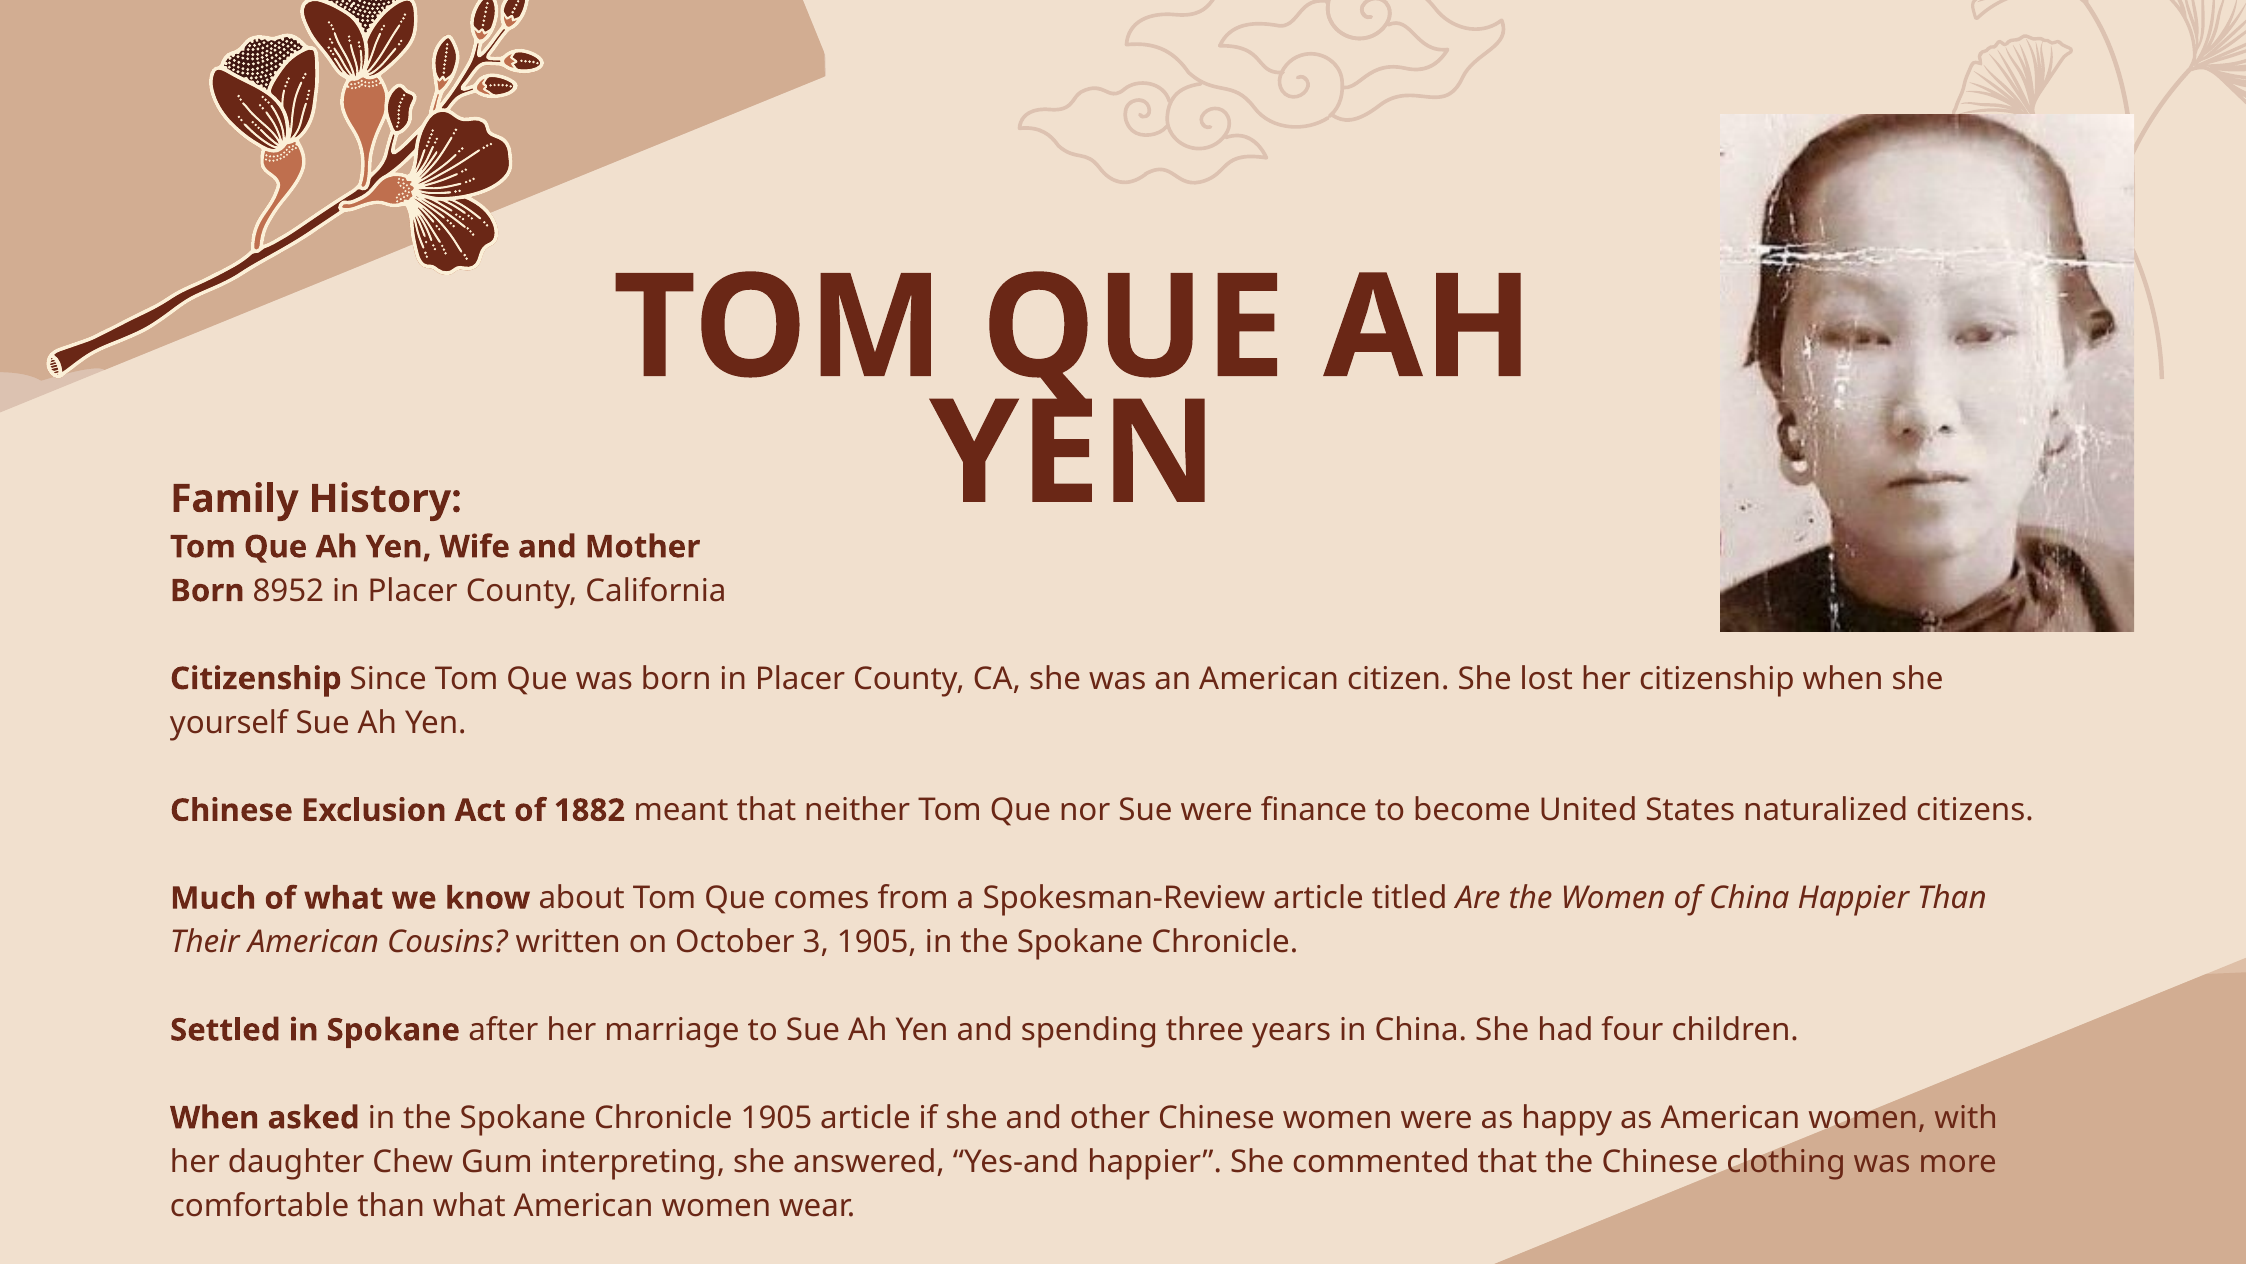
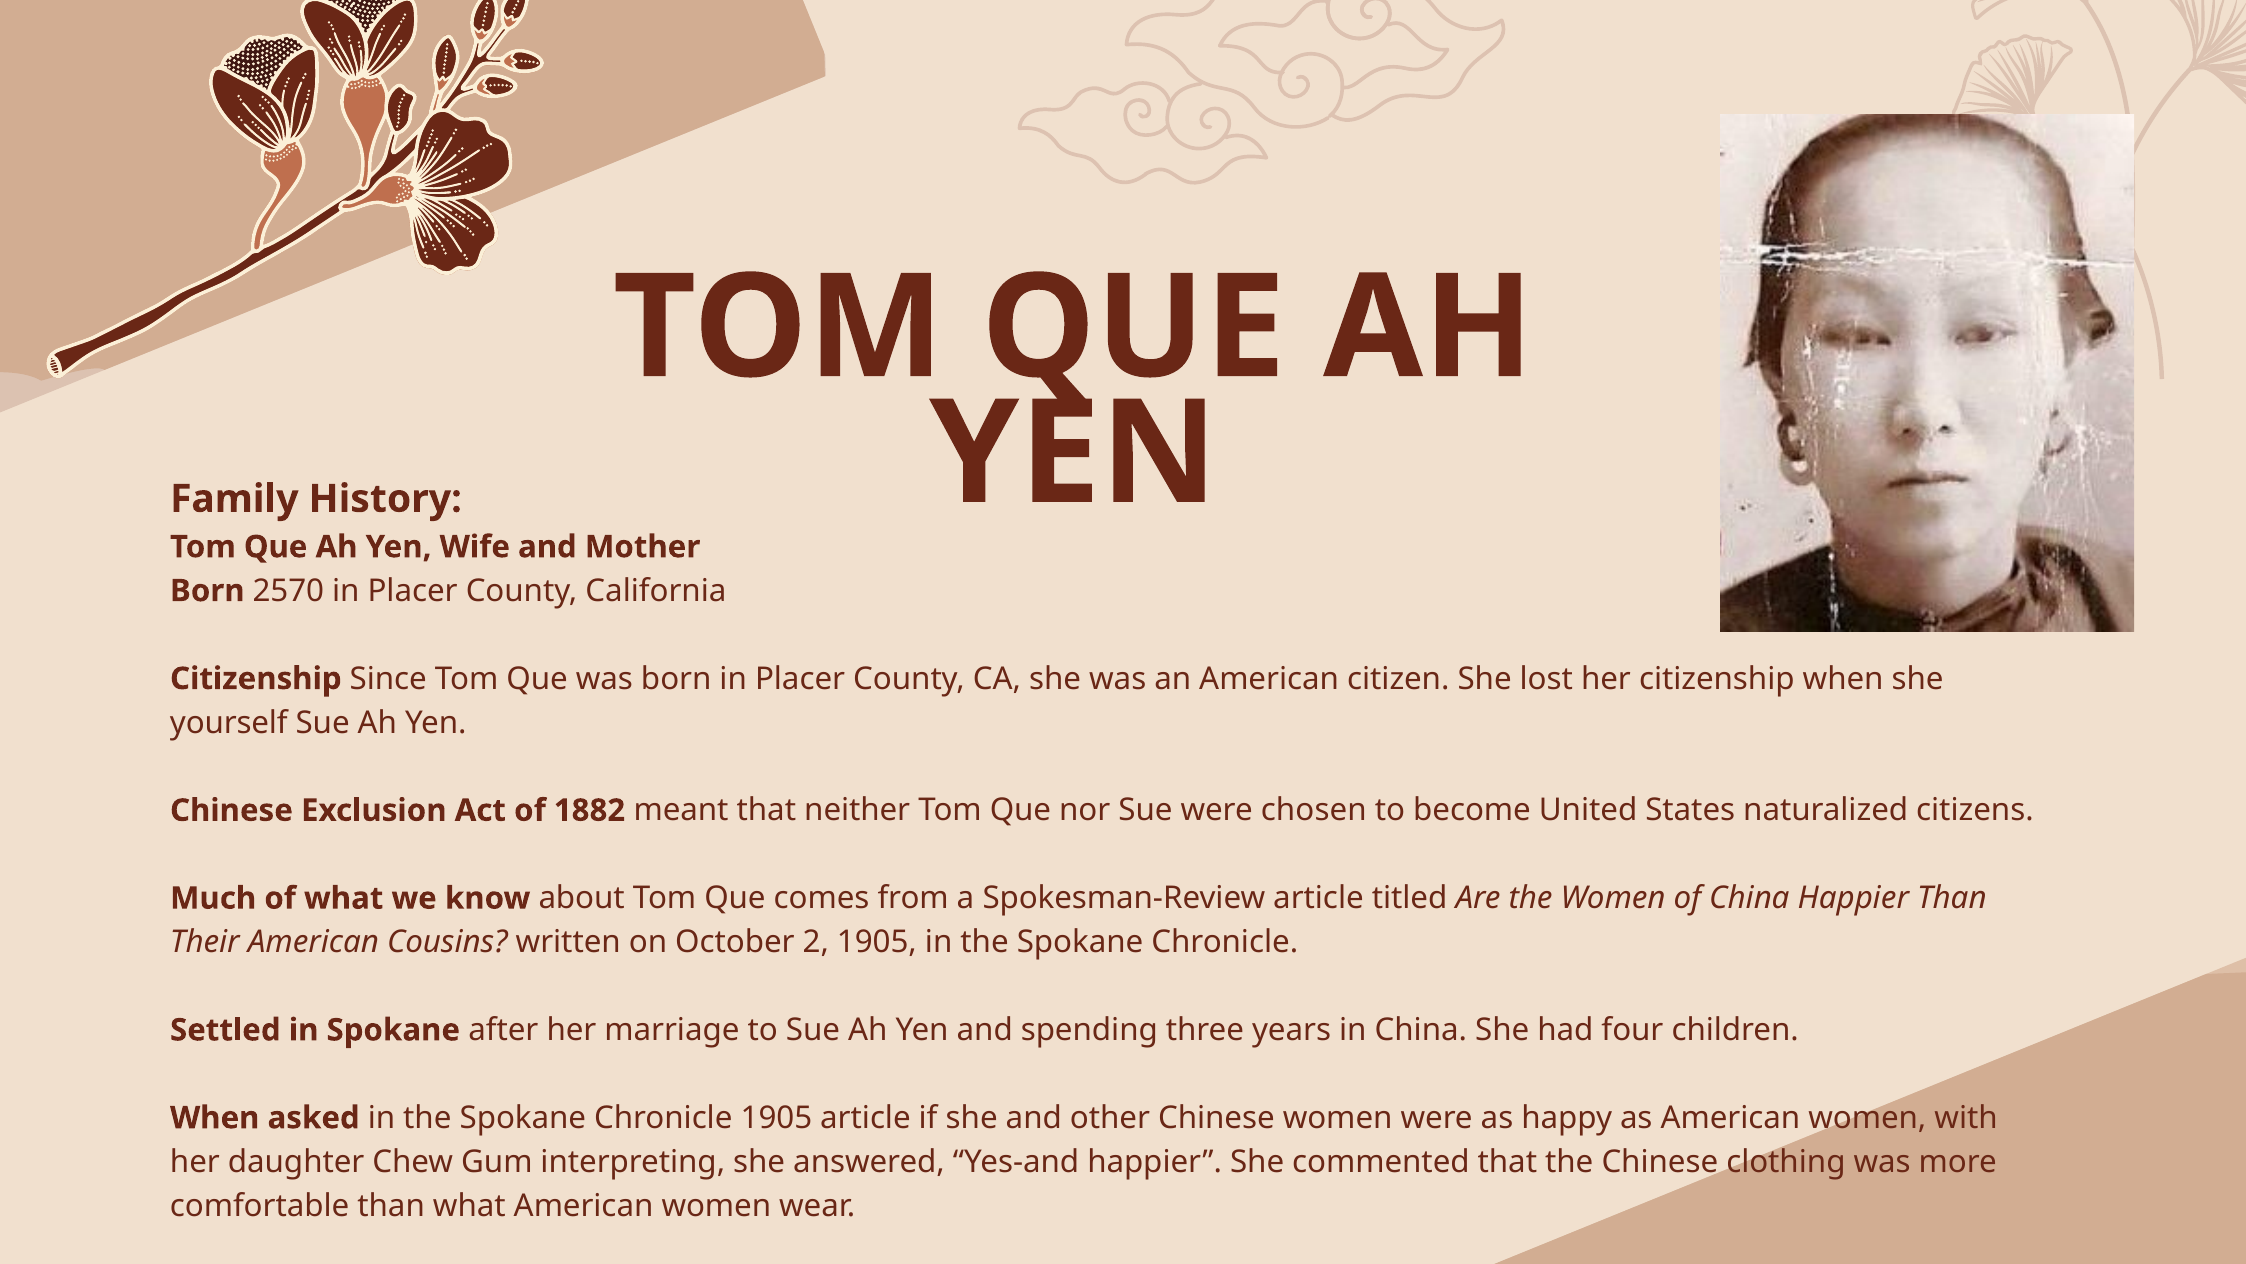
8952: 8952 -> 2570 (288, 591)
finance: finance -> chosen (1314, 810)
3: 3 -> 2 (816, 942)
